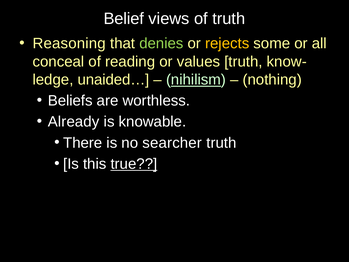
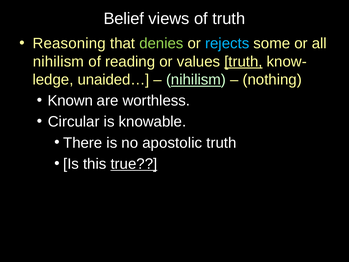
rejects colour: yellow -> light blue (227, 43)
conceal: conceal -> nihilism (58, 61)
truth underline: none -> present (243, 61)
Beliefs: Beliefs -> Known (70, 101)
Already: Already -> Circular (74, 122)
searcher: searcher -> apostolic (172, 143)
